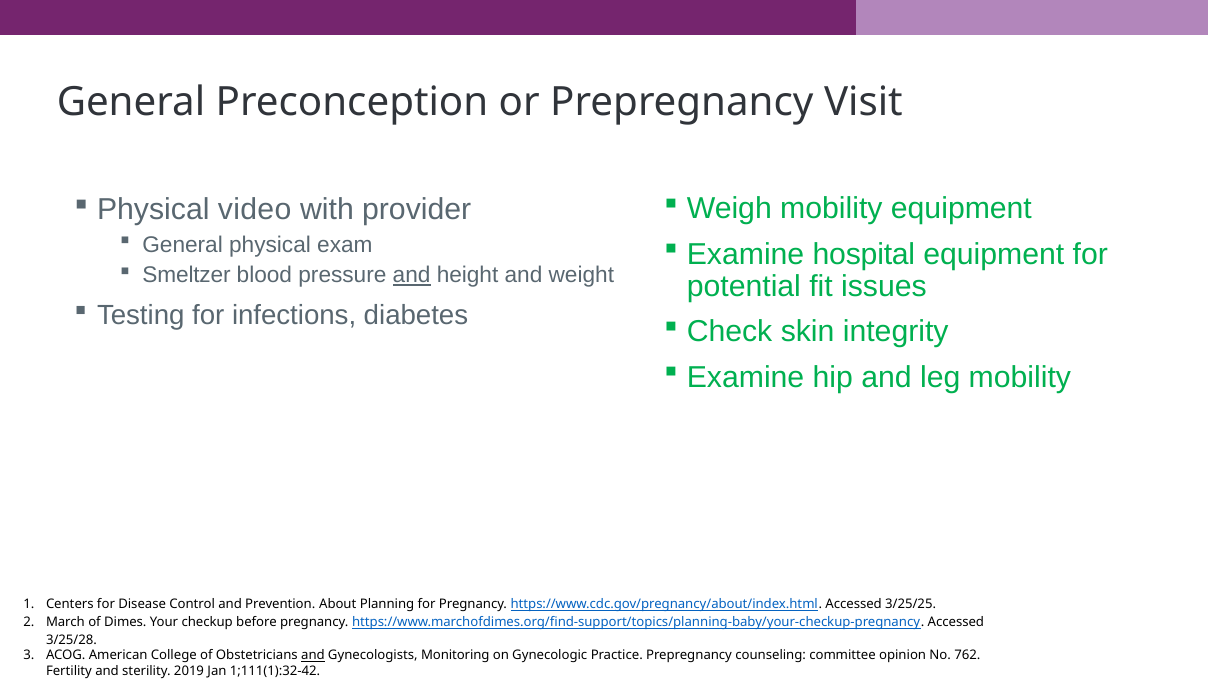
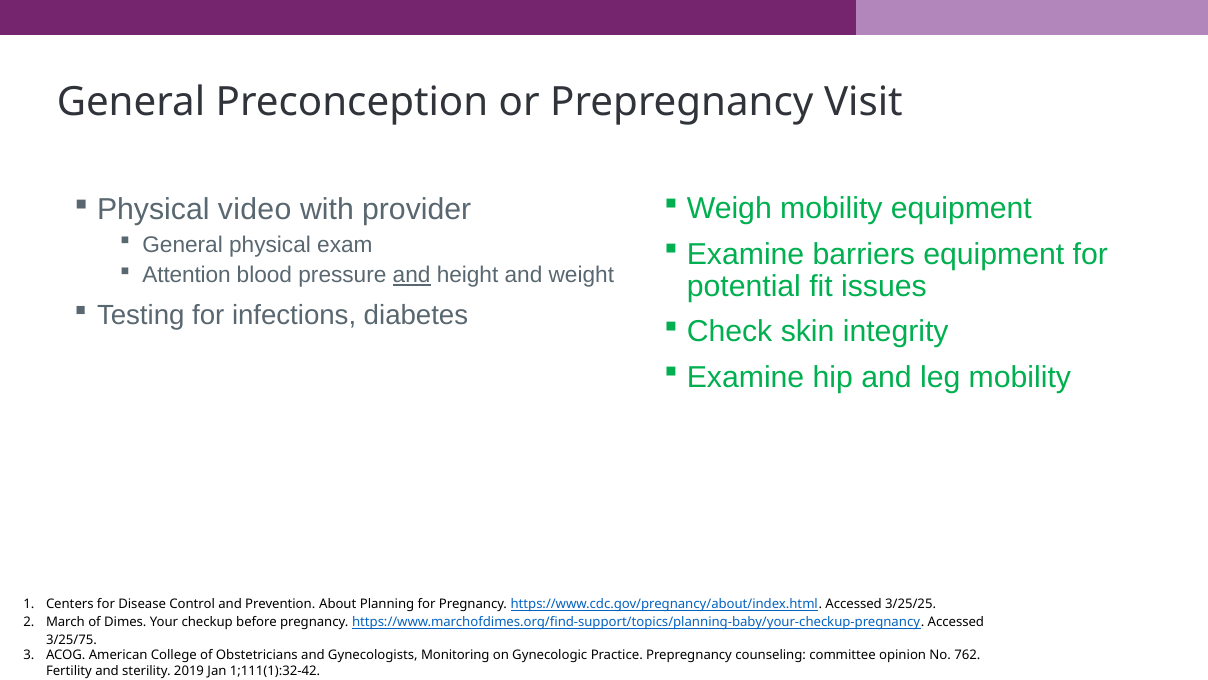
hospital: hospital -> barriers (864, 254)
Smeltzer: Smeltzer -> Attention (187, 275)
3/25/28: 3/25/28 -> 3/25/75 (71, 639)
and underline: present -> none (313, 655)
